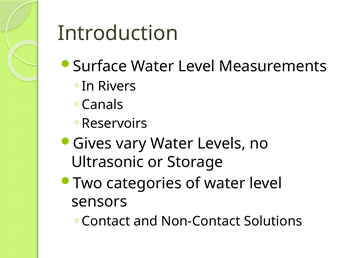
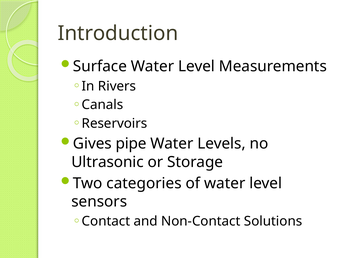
vary: vary -> pipe (131, 144)
